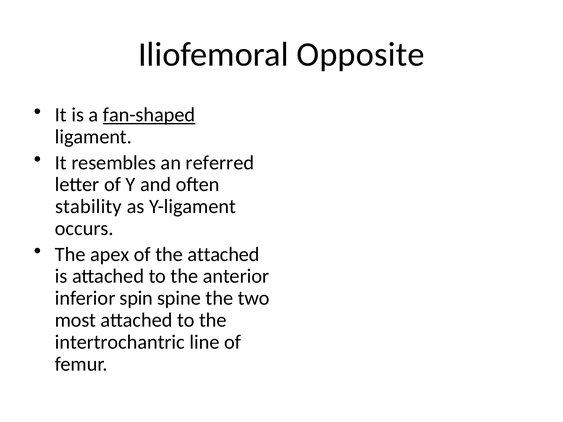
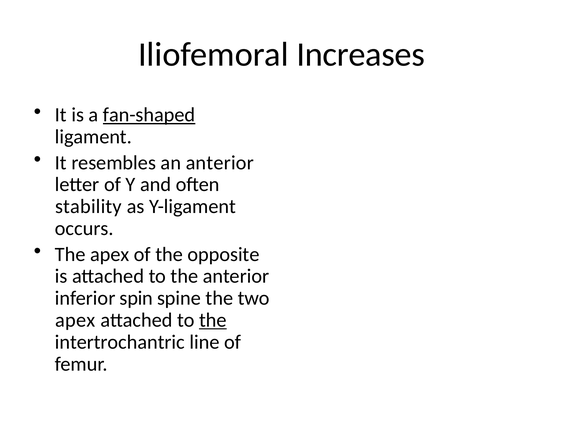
Opposite: Opposite -> Increases (361, 55)
an referred: referred -> anterior (220, 163)
the attached: attached -> opposite (223, 255)
most: most -> apex (75, 320)
the underline: none -> present (213, 320)
